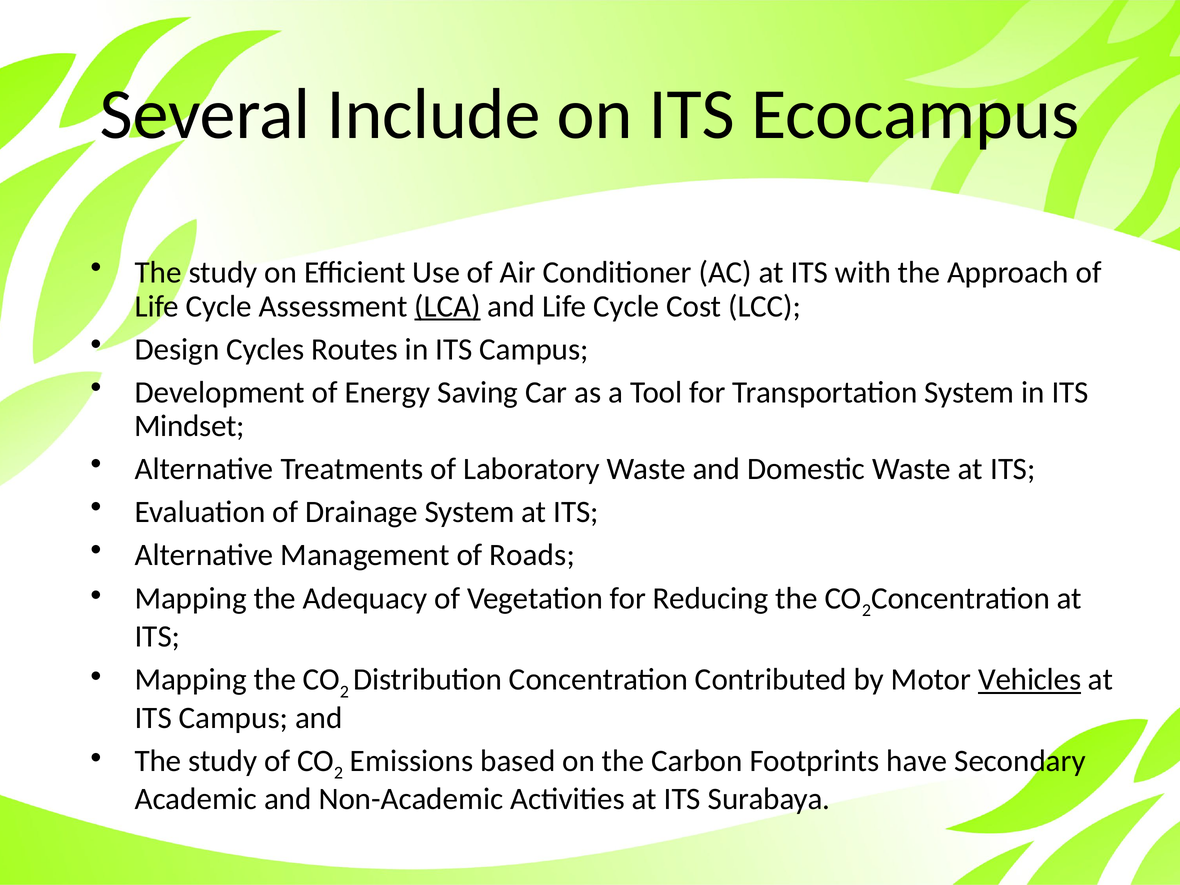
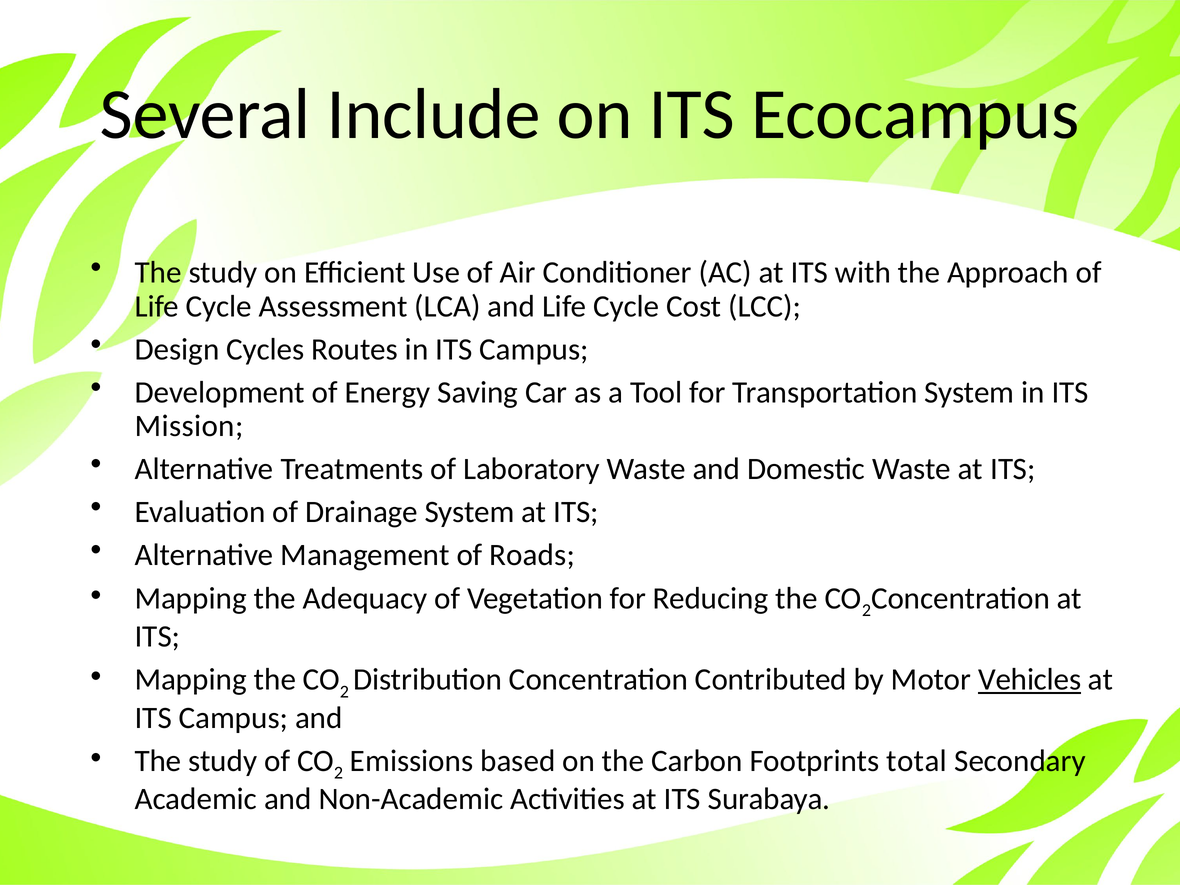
LCA underline: present -> none (447, 306)
Mindset: Mindset -> Mission (189, 426)
have: have -> total (917, 761)
